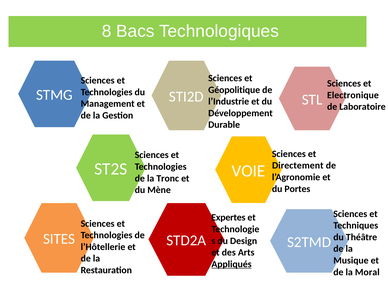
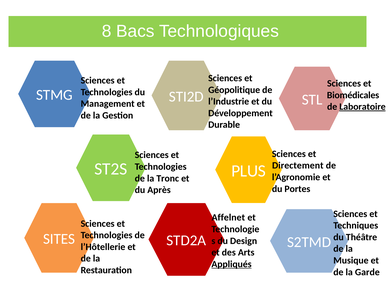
Electronique: Electronique -> Biomédicales (353, 95)
Laboratoire underline: none -> present (362, 107)
VOIE: VOIE -> PLUS (249, 171)
Mène: Mène -> Après (159, 190)
Expertes: Expertes -> Affelnet (228, 218)
Moral: Moral -> Garde (367, 272)
